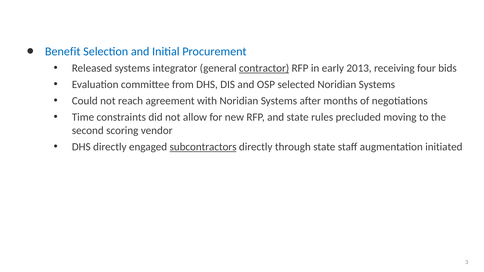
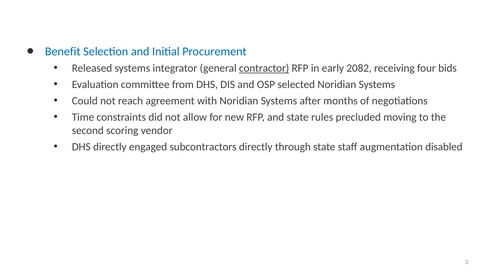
2013: 2013 -> 2082 (359, 68)
subcontractors underline: present -> none (203, 147)
initiated: initiated -> disabled (444, 147)
